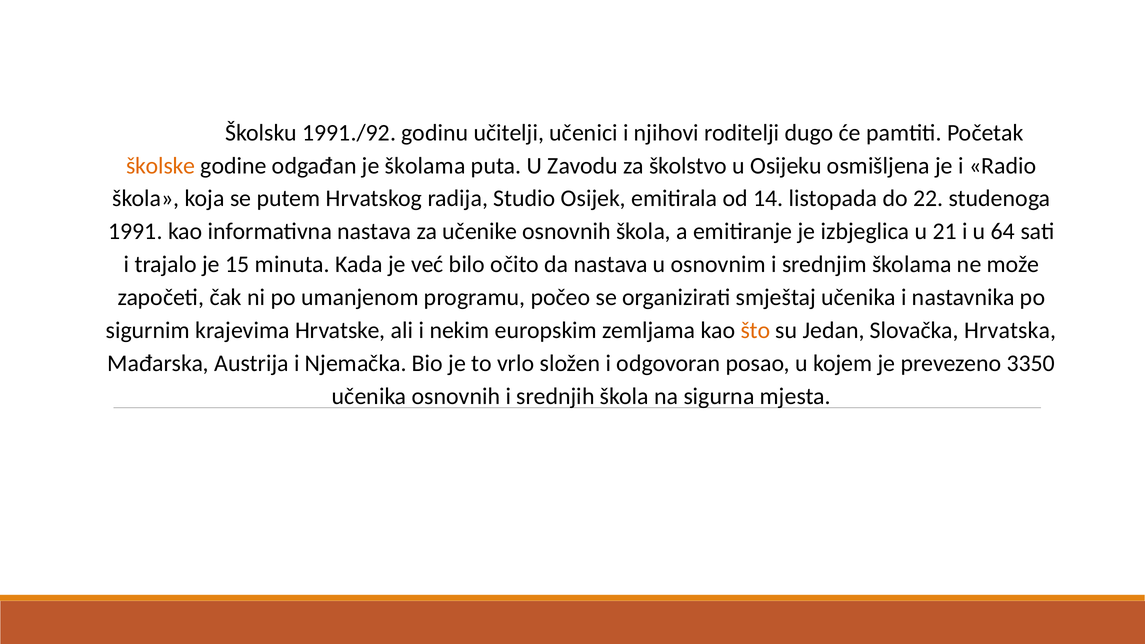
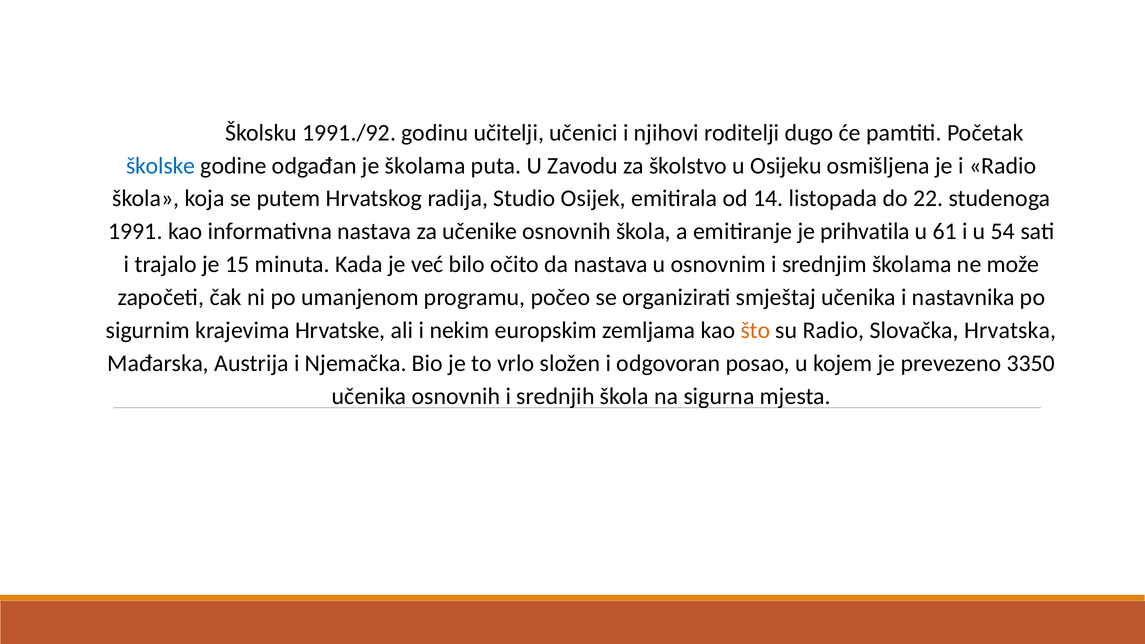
školske colour: orange -> blue (161, 166)
izbjeglica: izbjeglica -> prihvatila (865, 232)
21: 21 -> 61 (945, 232)
64: 64 -> 54 (1003, 232)
su Jedan: Jedan -> Radio (834, 330)
